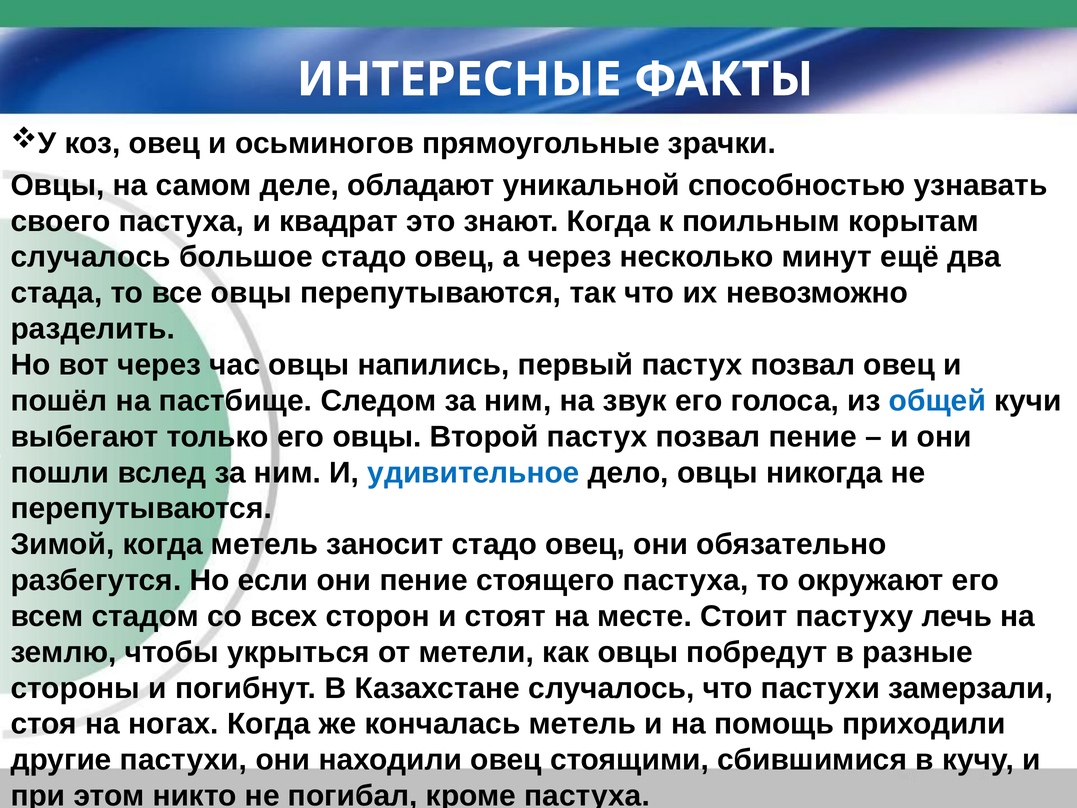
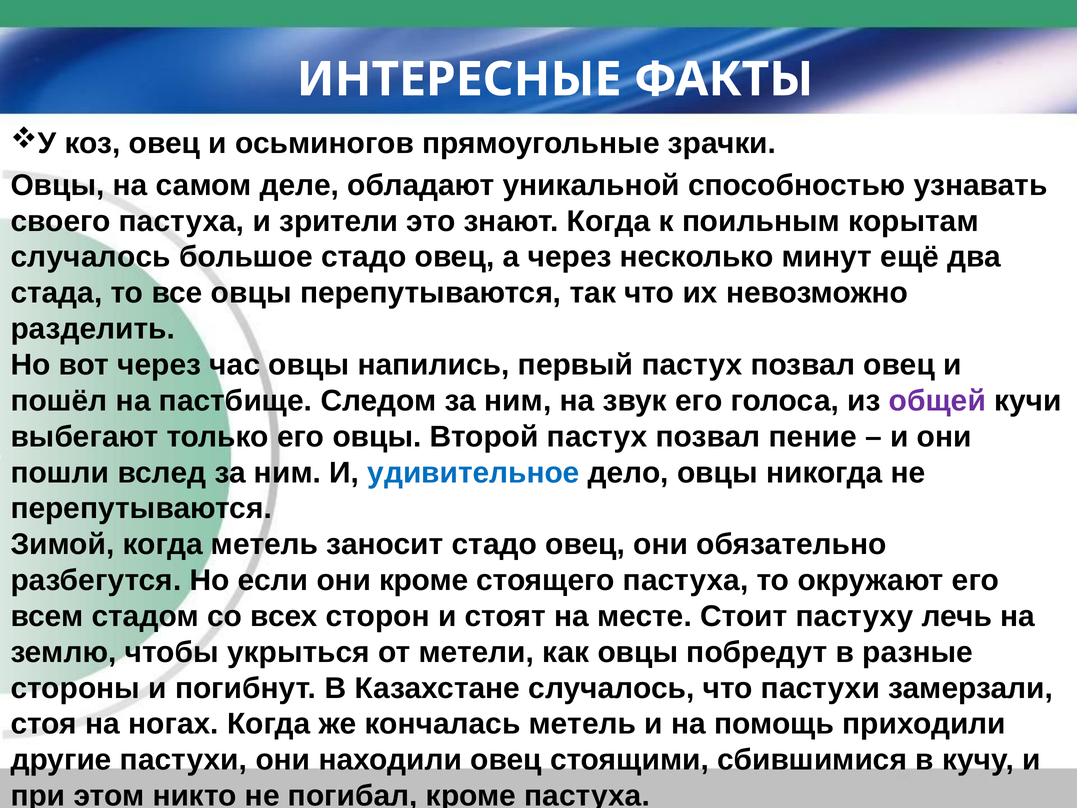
квадрат: квадрат -> зрители (339, 221)
общей colour: blue -> purple (937, 401)
они пение: пение -> кроме (424, 580)
